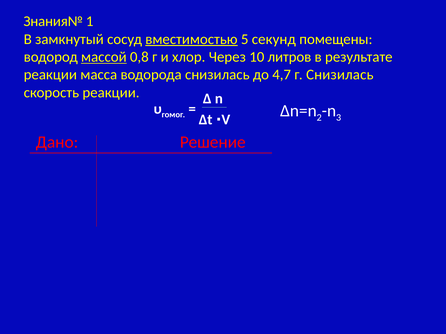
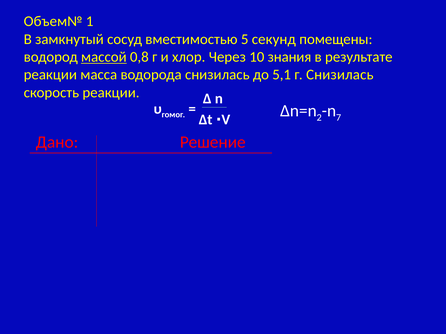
Знания№: Знания№ -> Объем№ (53, 21)
вместимостью underline: present -> none (191, 39)
литров: литров -> знания (289, 57)
4,7: 4,7 -> 5,1 (282, 75)
3: 3 -> 7 (339, 118)
